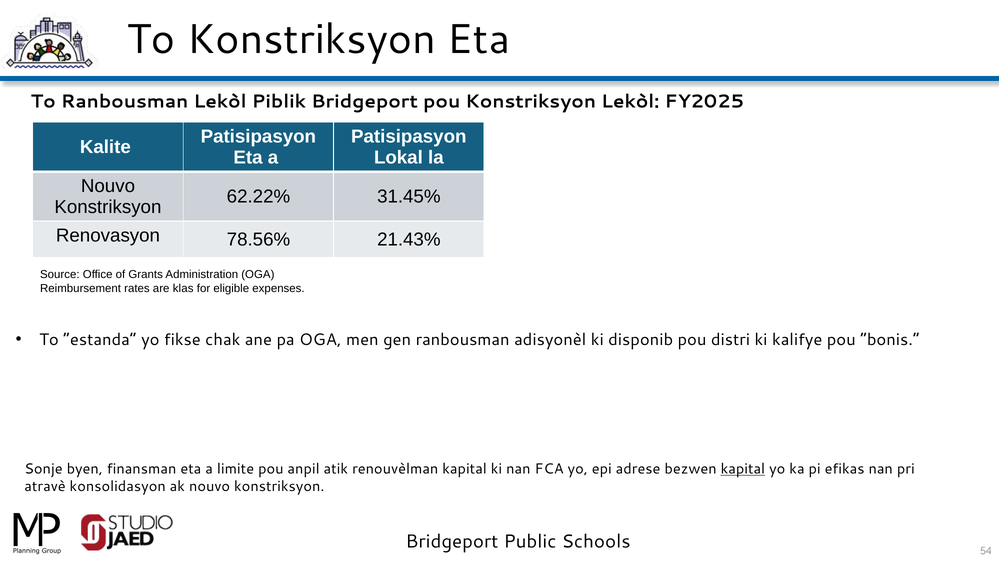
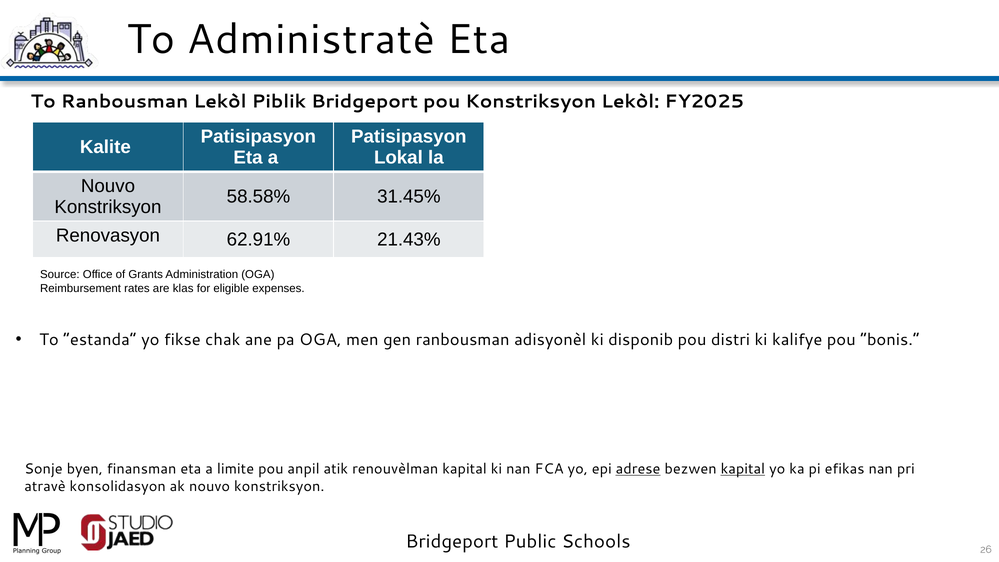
To Konstriksyon: Konstriksyon -> Administratè (311, 40)
62.22%: 62.22% -> 58.58% (258, 197)
78.56%: 78.56% -> 62.91% (258, 240)
adrese underline: none -> present (638, 469)
54: 54 -> 26 (986, 549)
